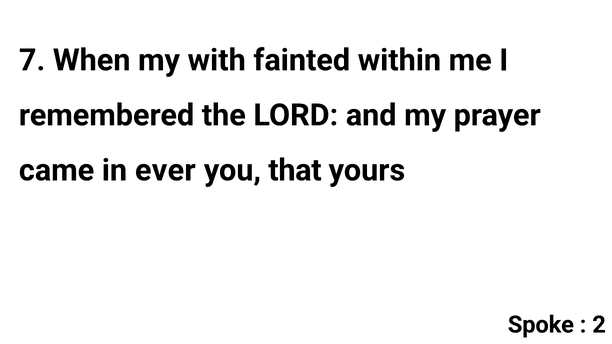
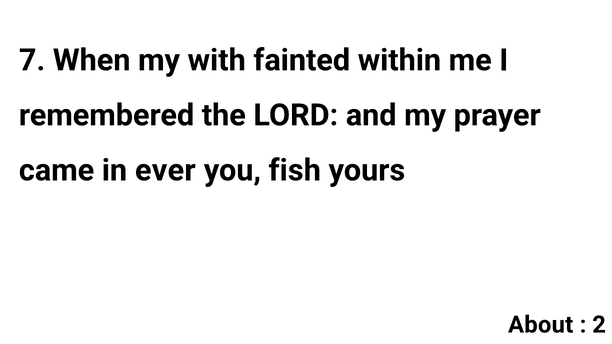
that: that -> fish (295, 170)
Spoke: Spoke -> About (541, 325)
